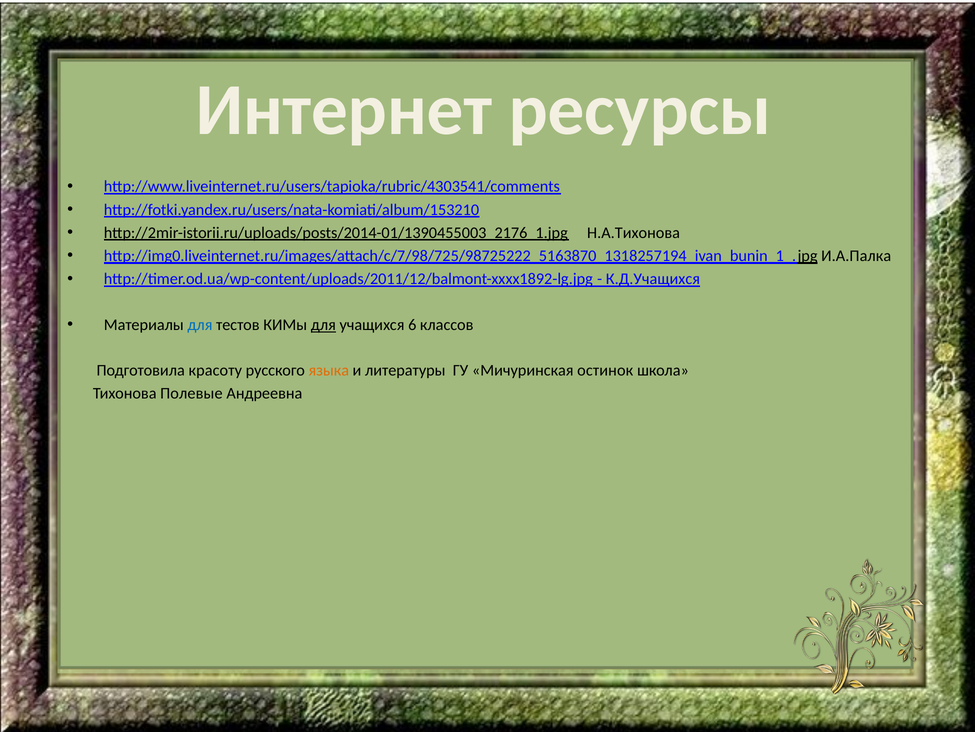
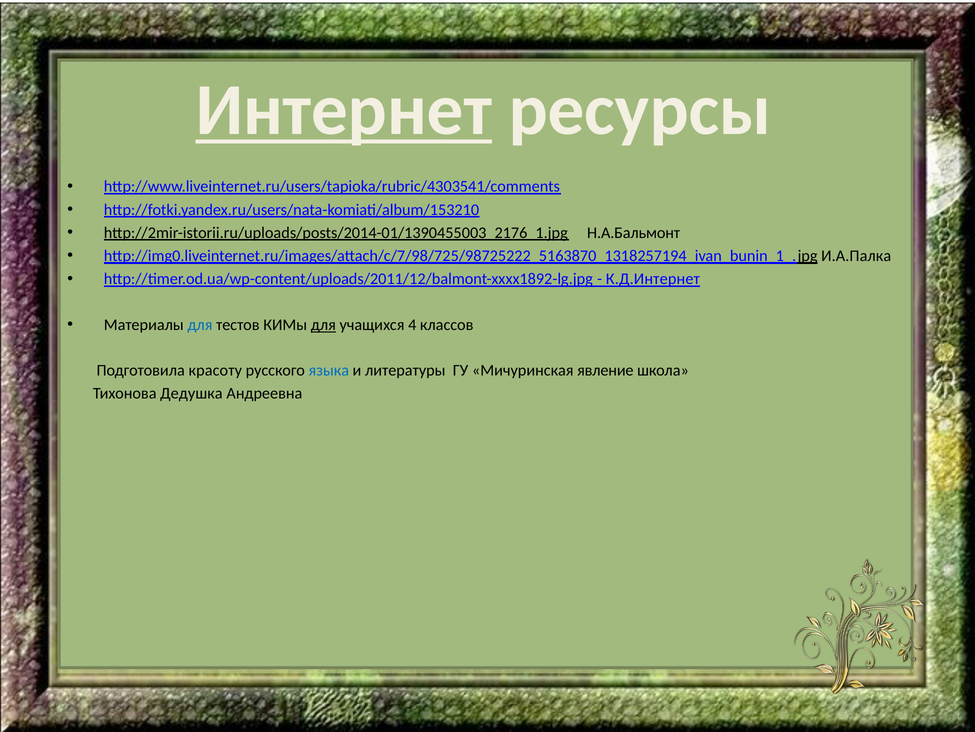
Интернет underline: none -> present (344, 110)
Н.А.Тихонова: Н.А.Тихонова -> Н.А.Бальмонт (634, 233)
К.Д.Учащихся: К.Д.Учащихся -> К.Д.Интернет (653, 279)
6: 6 -> 4 (412, 324)
языка colour: orange -> blue (329, 370)
остинок: остинок -> явление (605, 370)
Полевые: Полевые -> Дедушка (191, 393)
